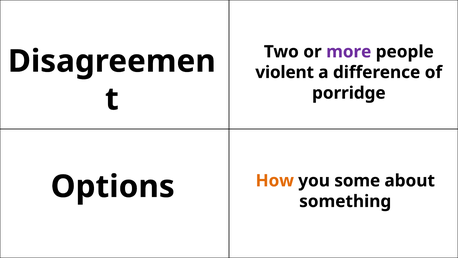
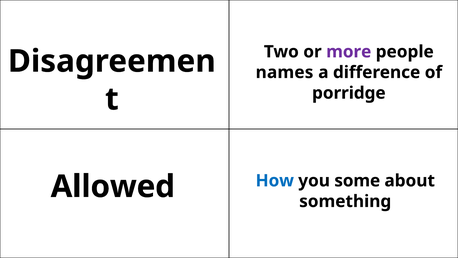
violent: violent -> names (284, 72)
How colour: orange -> blue (275, 180)
Options: Options -> Allowed (113, 186)
